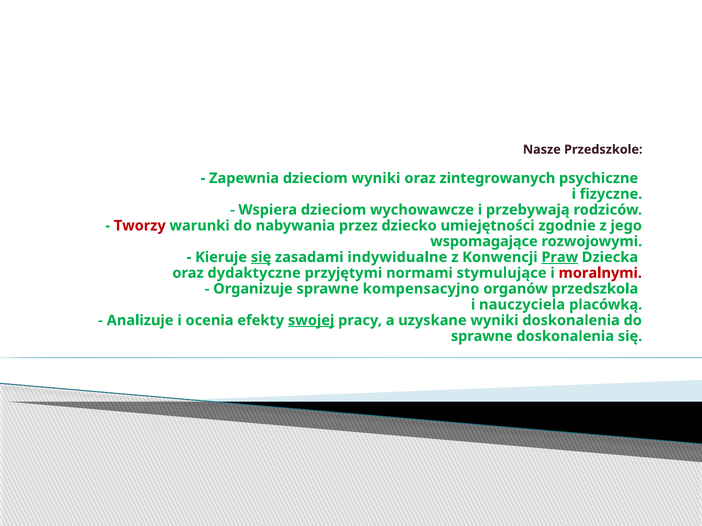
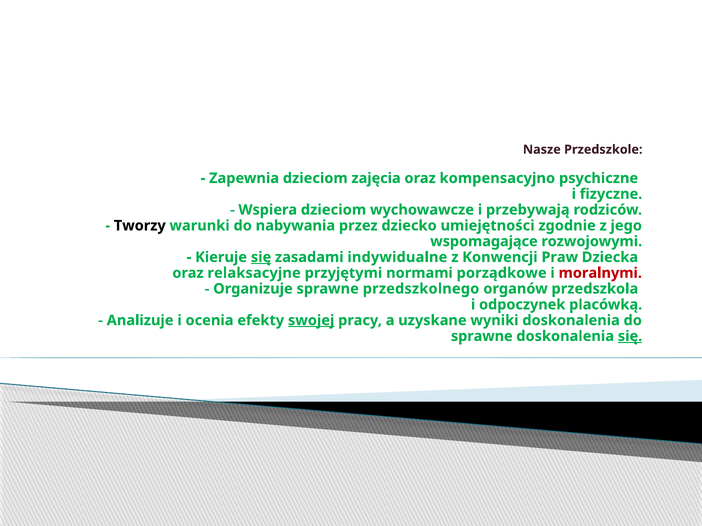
dzieciom wyniki: wyniki -> zajęcia (376, 178)
zintegrowanych: zintegrowanych -> kompensacyjno (497, 178)
Tworzy colour: red -> black (140, 226)
Praw underline: present -> none (560, 257)
dydaktyczne: dydaktyczne -> relaksacyjne (254, 273)
stymulujące: stymulujące -> porządkowe (502, 273)
kompensacyjno: kompensacyjno -> przedszkolnego (421, 289)
nauczyciela: nauczyciela -> odpoczynek (522, 305)
się underline: none -> present (630, 336)
